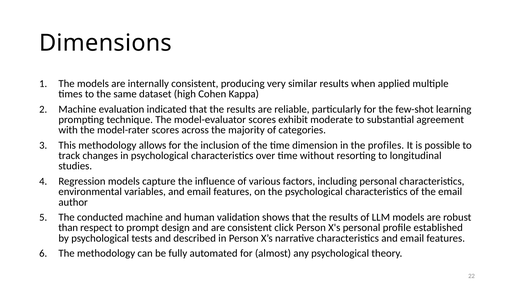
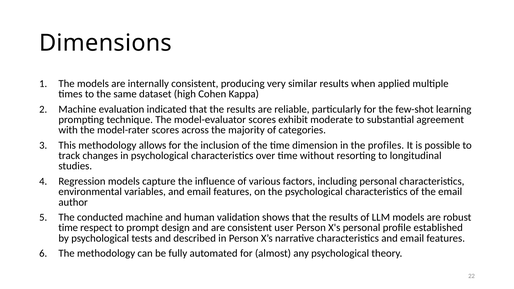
than: than -> time (68, 228)
click: click -> user (284, 228)
